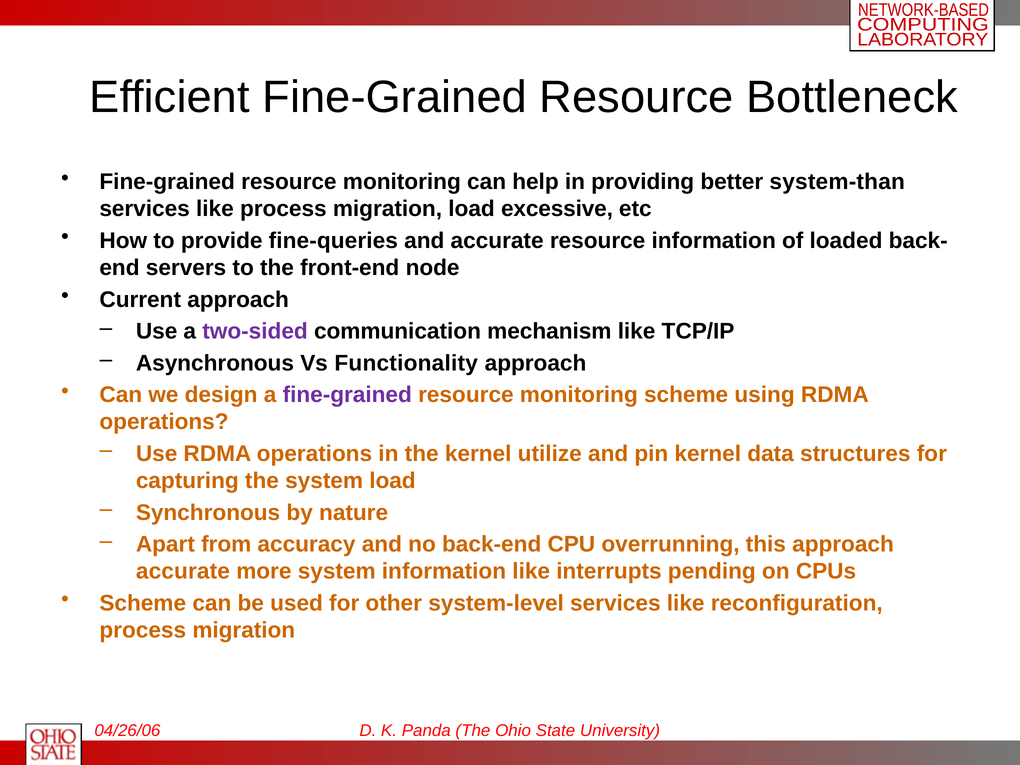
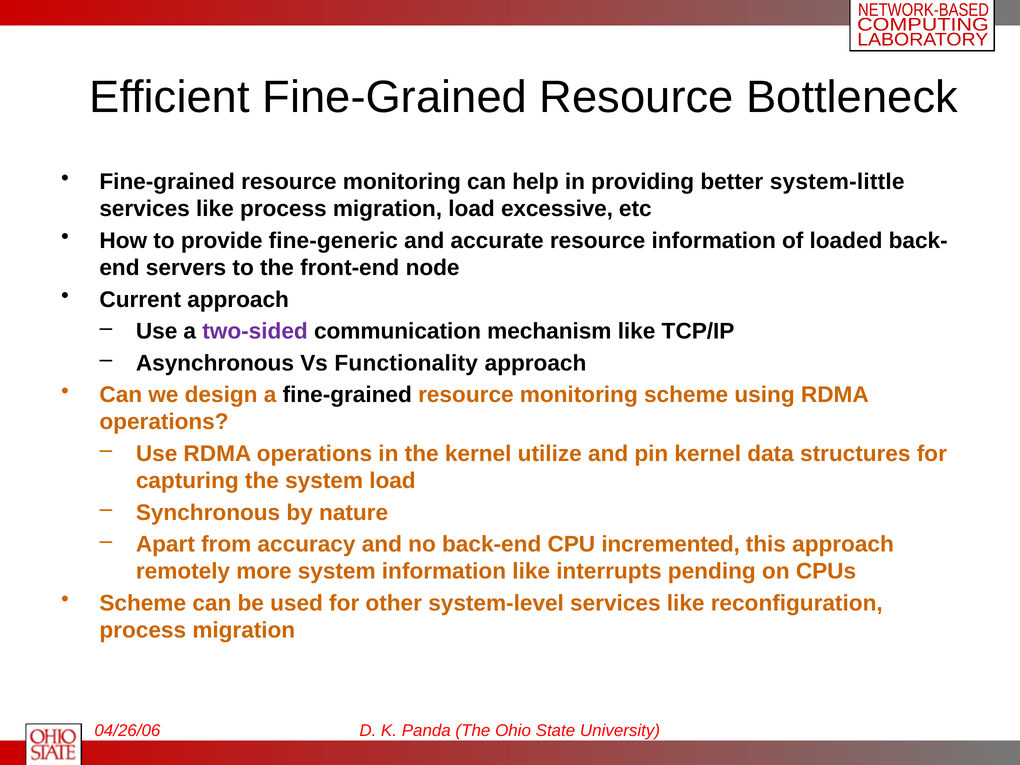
system-than: system-than -> system-little (837, 182)
fine-queries: fine-queries -> fine-generic (333, 241)
fine-grained colour: purple -> black (347, 395)
overrunning: overrunning -> incremented (671, 544)
accurate: accurate -> remotely (183, 572)
